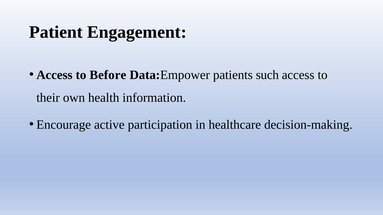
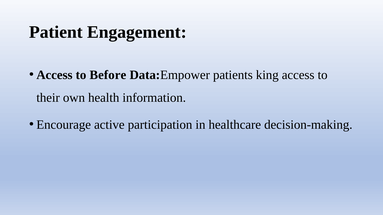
such: such -> king (267, 75)
